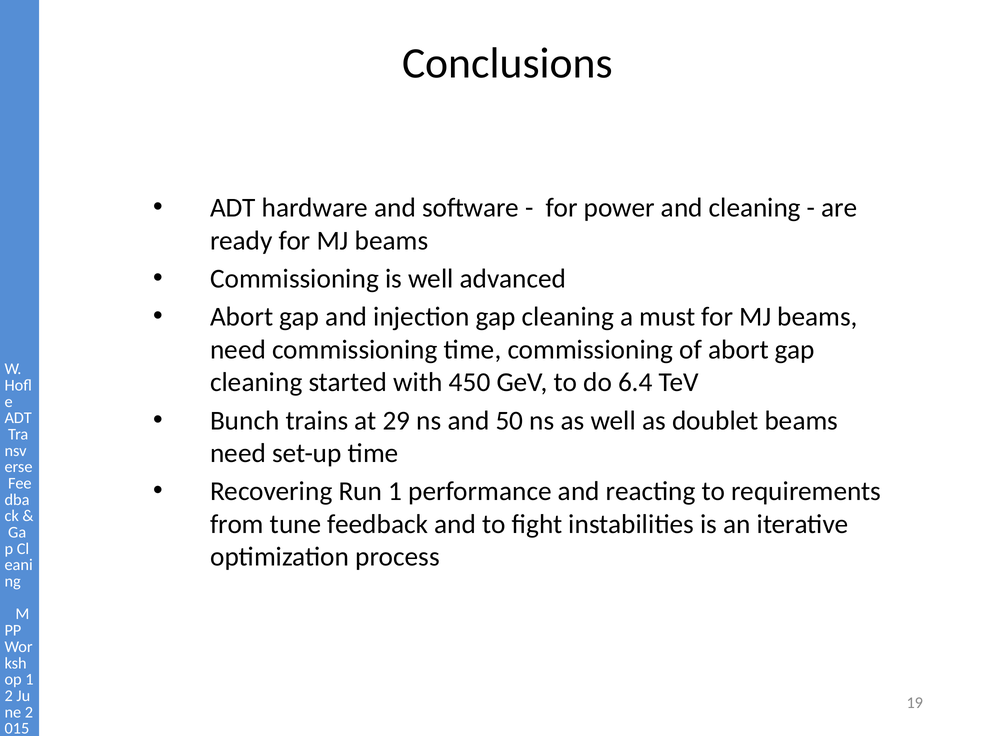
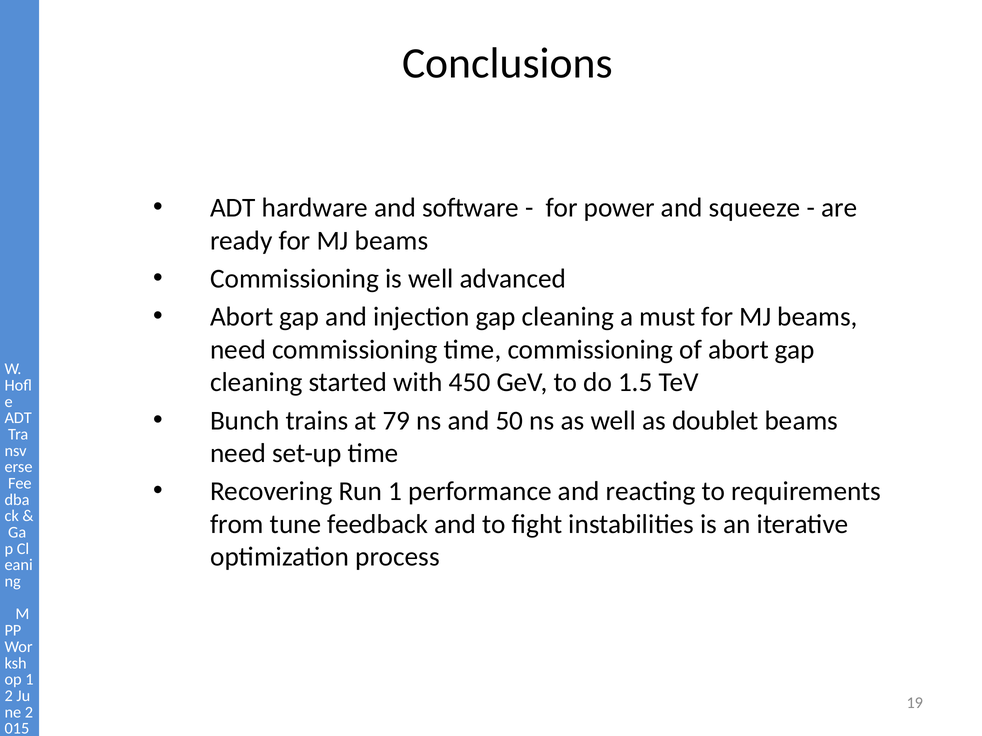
and cleaning: cleaning -> squeeze (755, 208)
6.4: 6.4 -> 1.5 (635, 383)
29: 29 -> 79 (396, 421)
